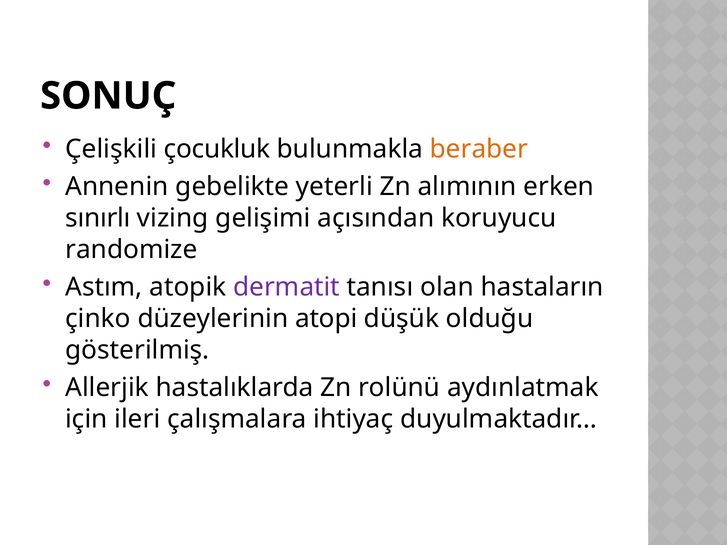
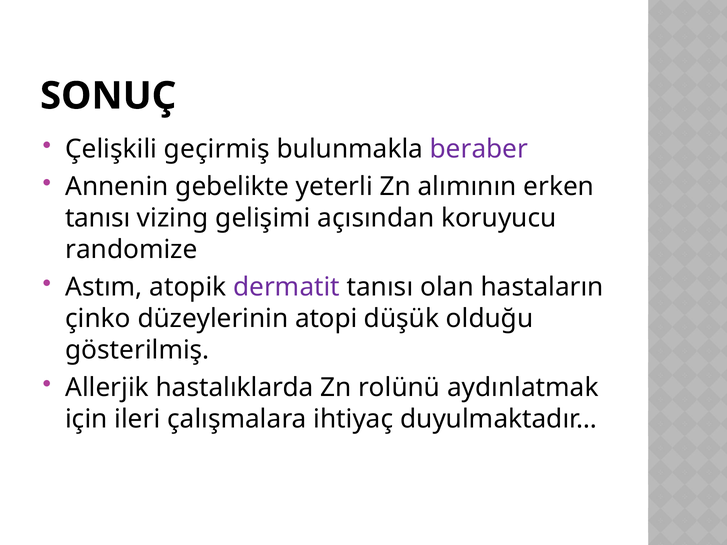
çocukluk: çocukluk -> geçirmiş (217, 149)
beraber colour: orange -> purple (479, 149)
sınırlı: sınırlı -> tanısı (98, 218)
